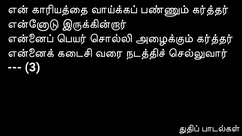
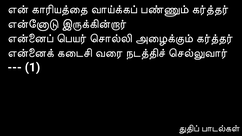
3: 3 -> 1 (32, 67)
